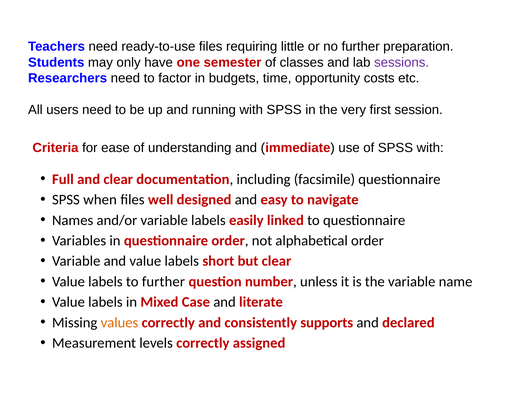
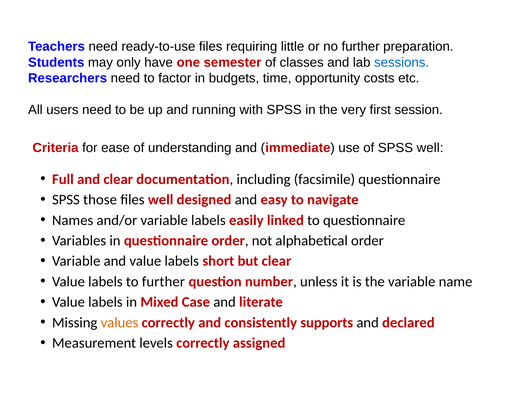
sessions colour: purple -> blue (402, 62)
SPSS with: with -> well (430, 148)
when: when -> those (100, 200)
